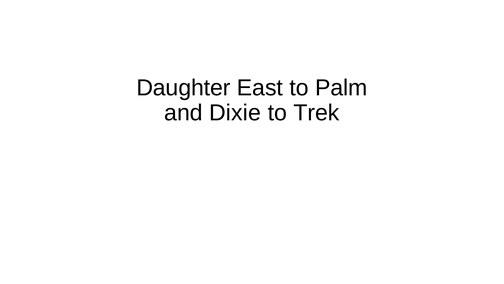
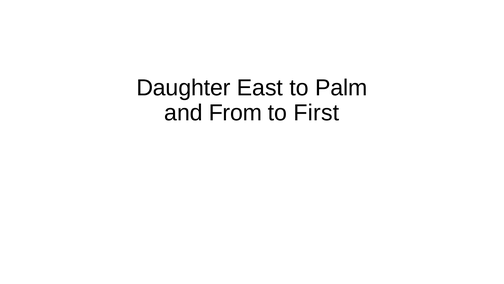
Dixie: Dixie -> From (235, 113)
Trek: Trek -> First (316, 113)
